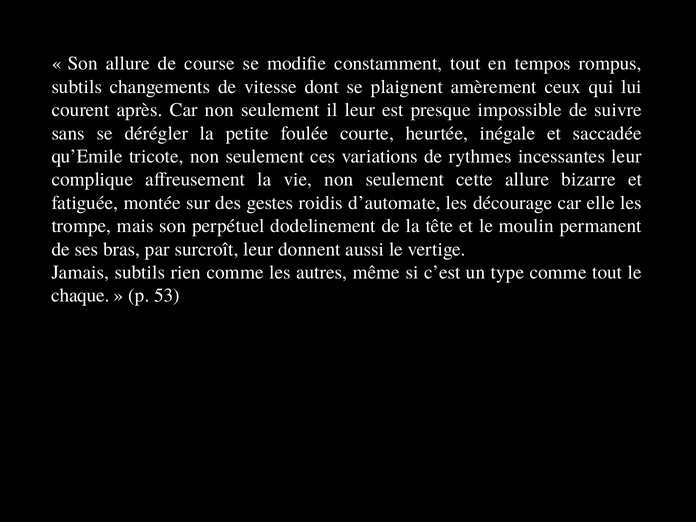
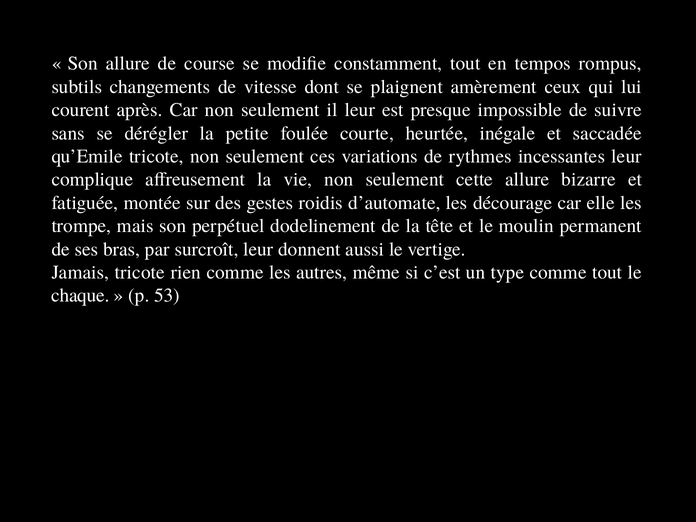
Jamais subtils: subtils -> tricote (140, 272)
